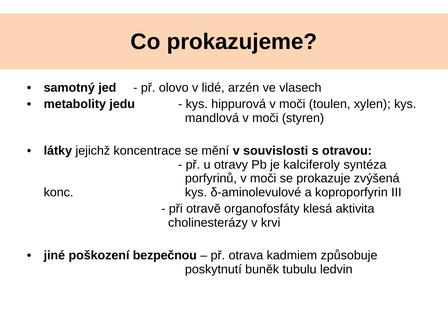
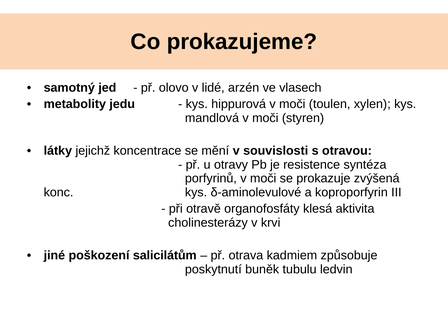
kalciferoly: kalciferoly -> resistence (312, 165)
bezpečnou: bezpečnou -> salicilátům (165, 255)
